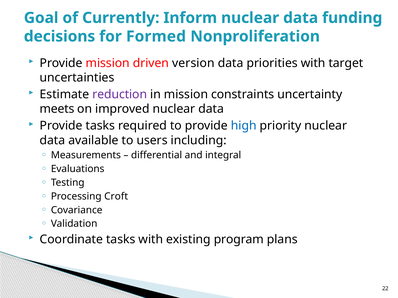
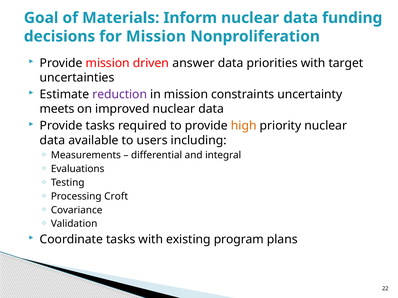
Currently: Currently -> Materials (121, 18)
for Formed: Formed -> Mission (156, 36)
version: version -> answer (193, 63)
high colour: blue -> orange (244, 126)
